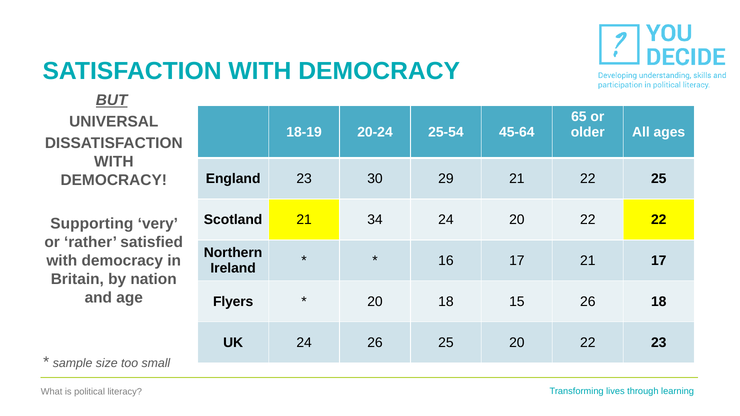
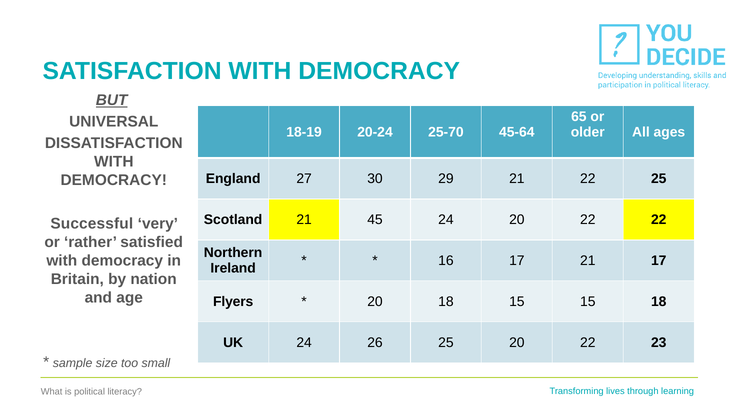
25-54: 25-54 -> 25-70 (446, 132)
England 23: 23 -> 27 (304, 179)
34: 34 -> 45 (375, 220)
Supporting: Supporting -> Successful (92, 224)
15 26: 26 -> 15 (588, 302)
